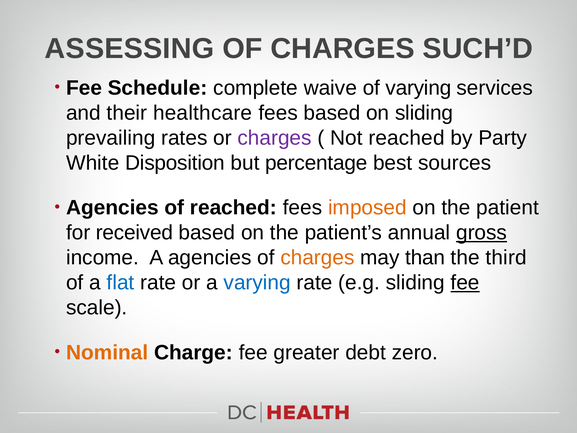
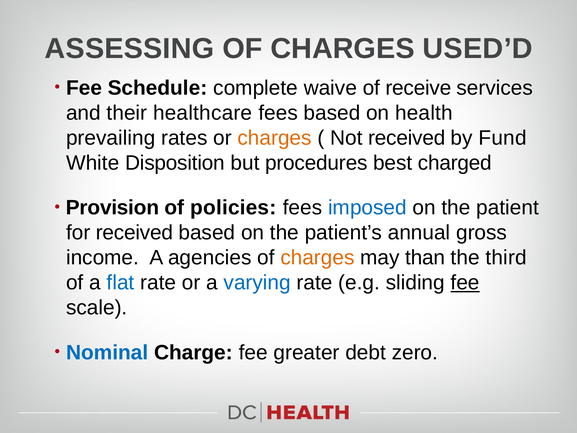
SUCH’D: SUCH’D -> USED’D (478, 49)
of varying: varying -> receive (418, 88)
on sliding: sliding -> health (424, 113)
charges colour: purple -> orange (275, 138)
Not reached: reached -> received (407, 138)
Party: Party -> Fund (503, 138)
percentage: percentage -> procedures (316, 163)
sources: sources -> charged (455, 163)
Agencies: Agencies -> Provision (113, 208)
of reached: reached -> policies (233, 208)
imposed colour: orange -> blue (367, 208)
gross underline: present -> none (482, 233)
Nominal colour: orange -> blue (107, 352)
